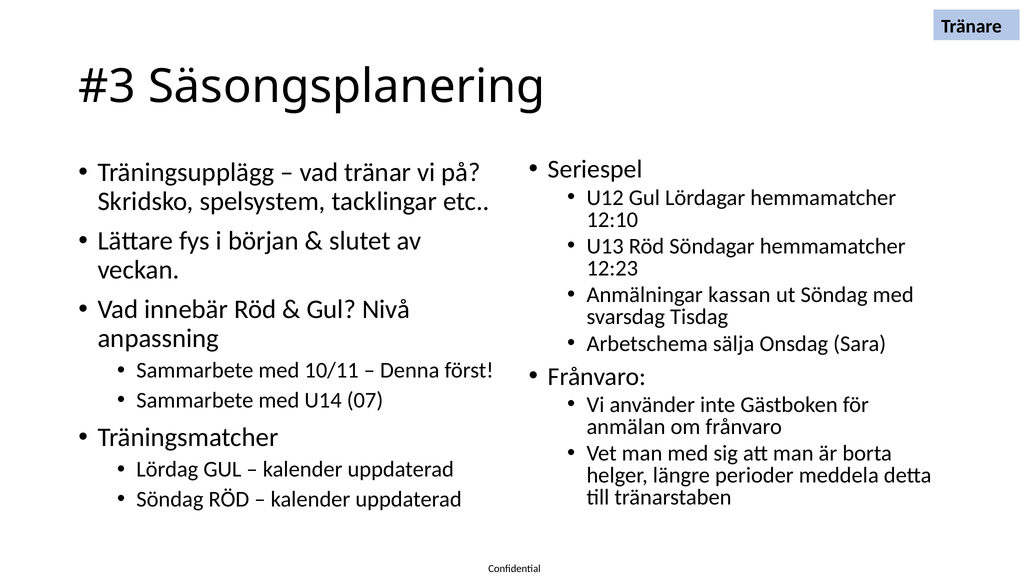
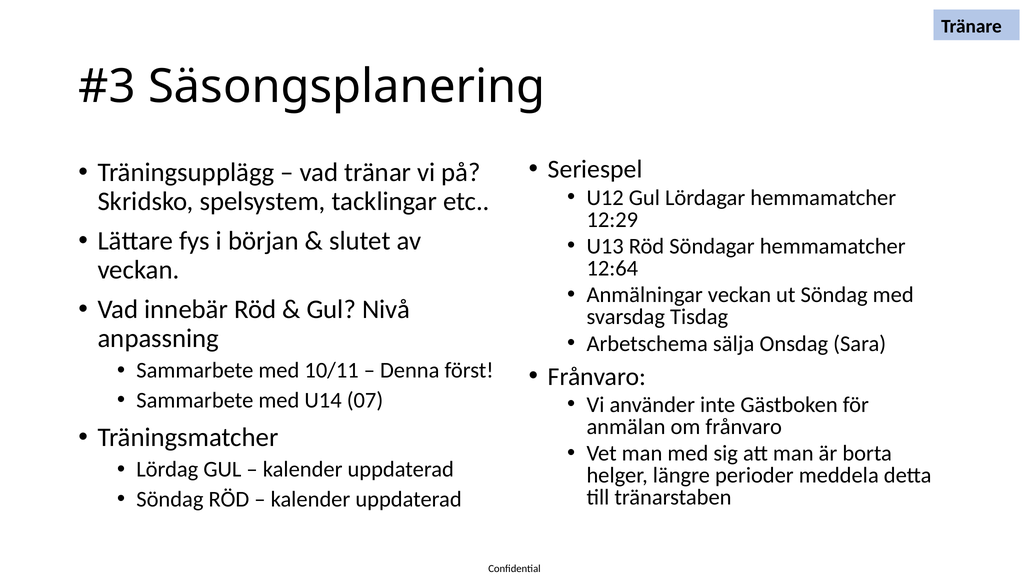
12:10: 12:10 -> 12:29 (612, 220)
12:23: 12:23 -> 12:64 (612, 268)
Anmälningar kassan: kassan -> veckan (739, 295)
